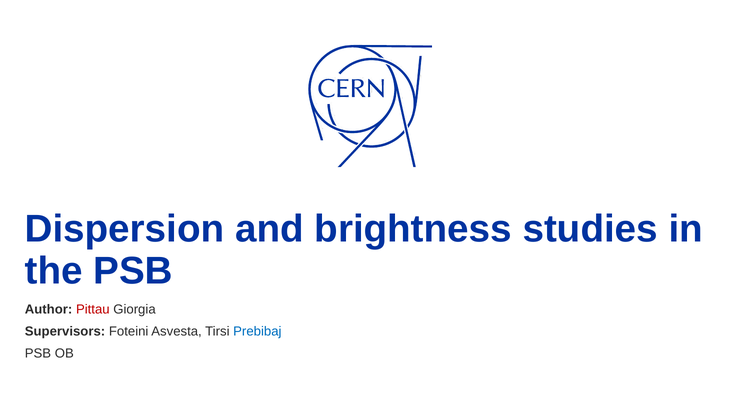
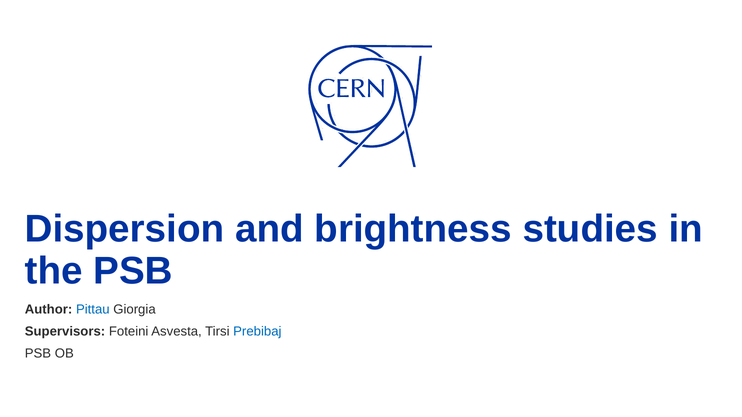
Pittau colour: red -> blue (93, 310)
